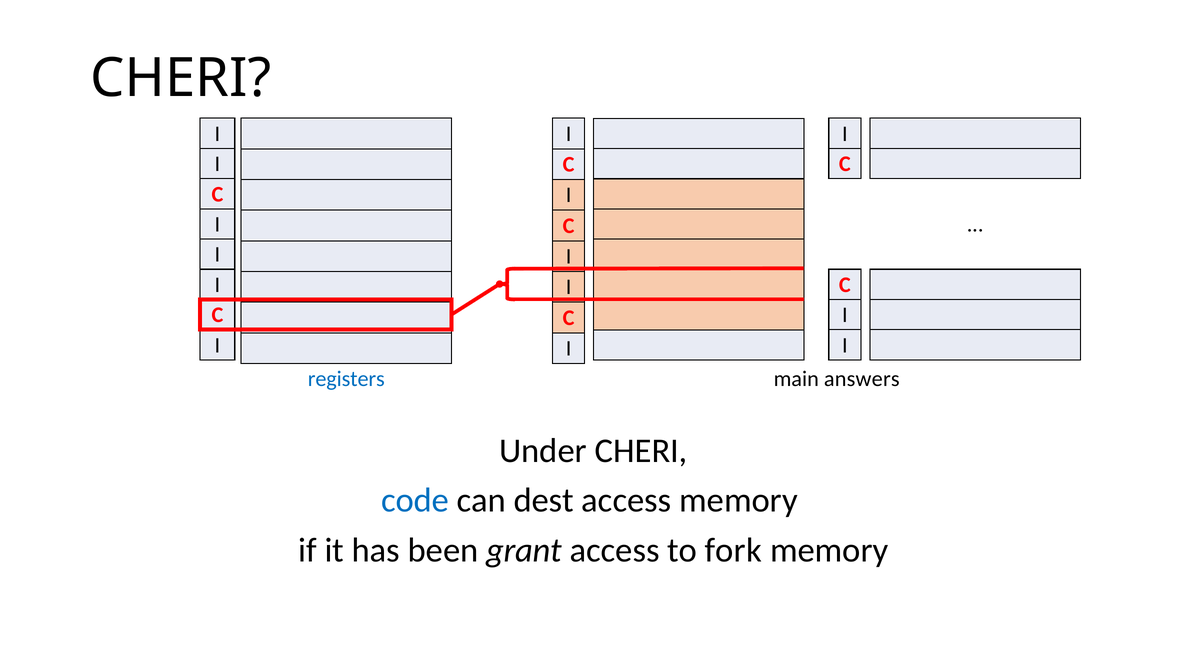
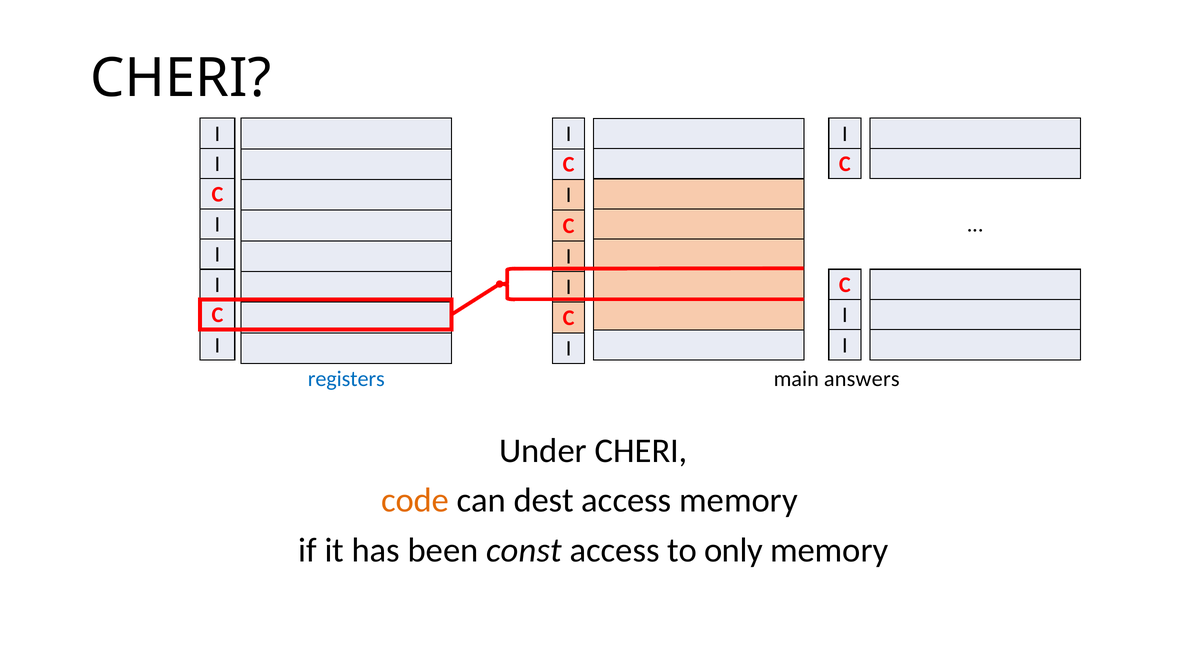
code colour: blue -> orange (415, 501)
grant: grant -> const (524, 551)
fork: fork -> only (734, 551)
